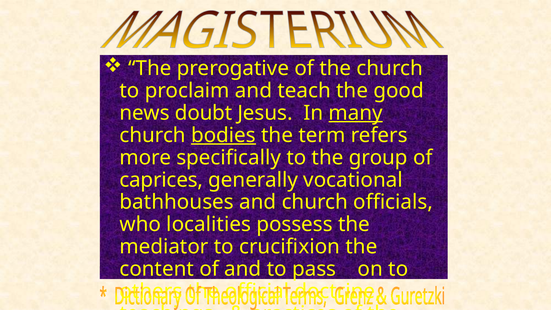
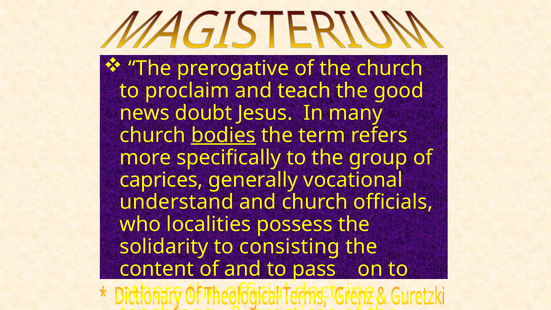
many underline: present -> none (356, 113)
bathhouses: bathhouses -> understand (177, 202)
mediator: mediator -> solidarity (164, 247)
crucifixion: crucifixion -> consisting (290, 247)
